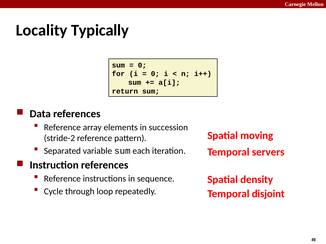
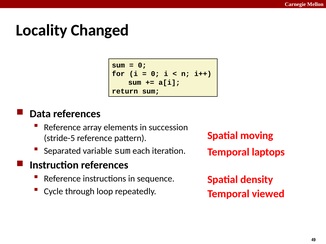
Typically: Typically -> Changed (100, 30)
stride-2: stride-2 -> stride-5 (59, 138)
servers: servers -> laptops (268, 152)
disjoint: disjoint -> viewed (268, 194)
